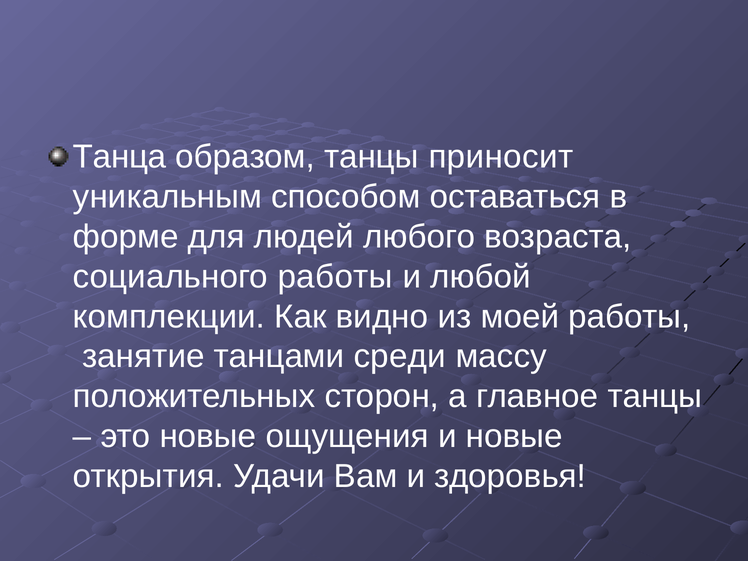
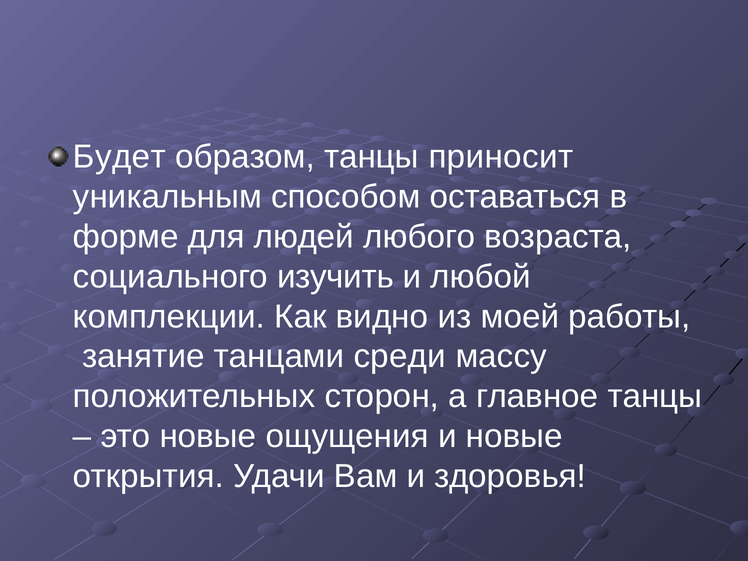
Танца: Танца -> Будет (119, 157)
социального работы: работы -> изучить (335, 277)
